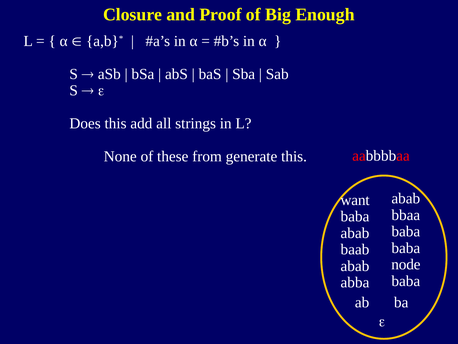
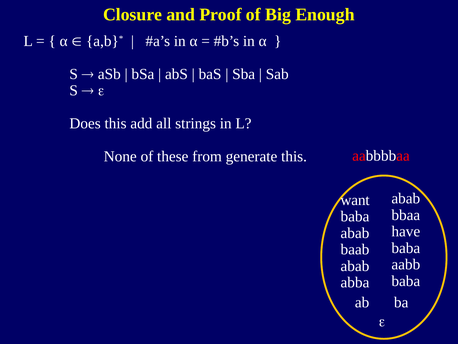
baba: baba -> have (406, 231)
node: node -> aabb (406, 264)
